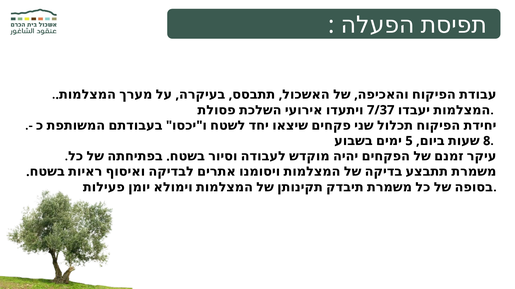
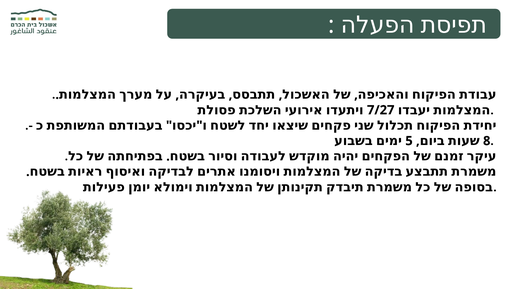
7/37: 7/37 -> 7/27 (381, 110)
